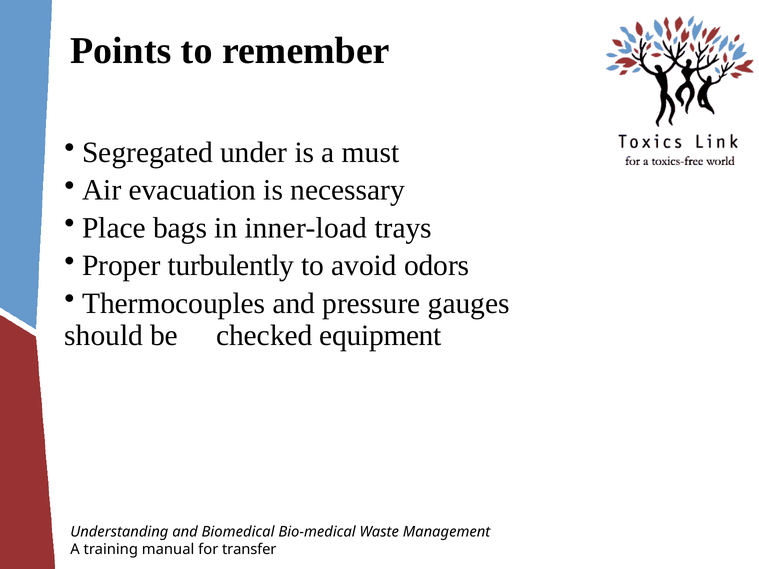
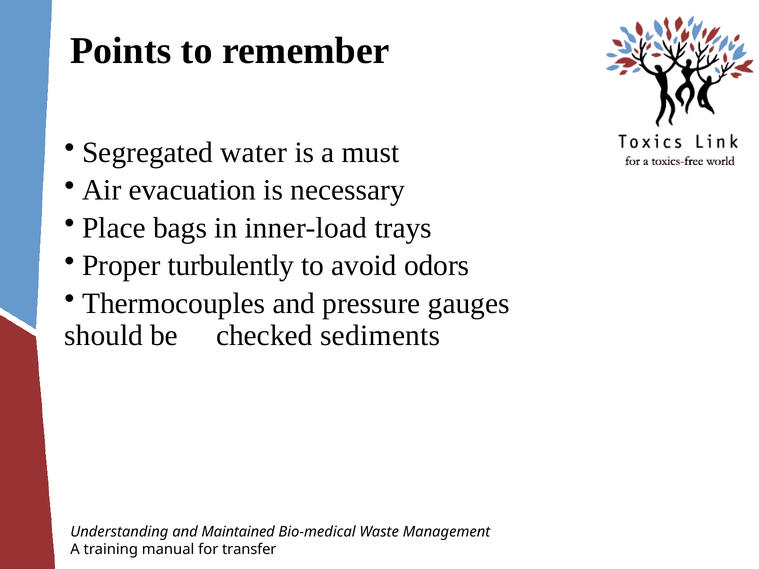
under: under -> water (254, 152)
equipment: equipment -> sediments (380, 335)
Biomedical: Biomedical -> Maintained (238, 532)
